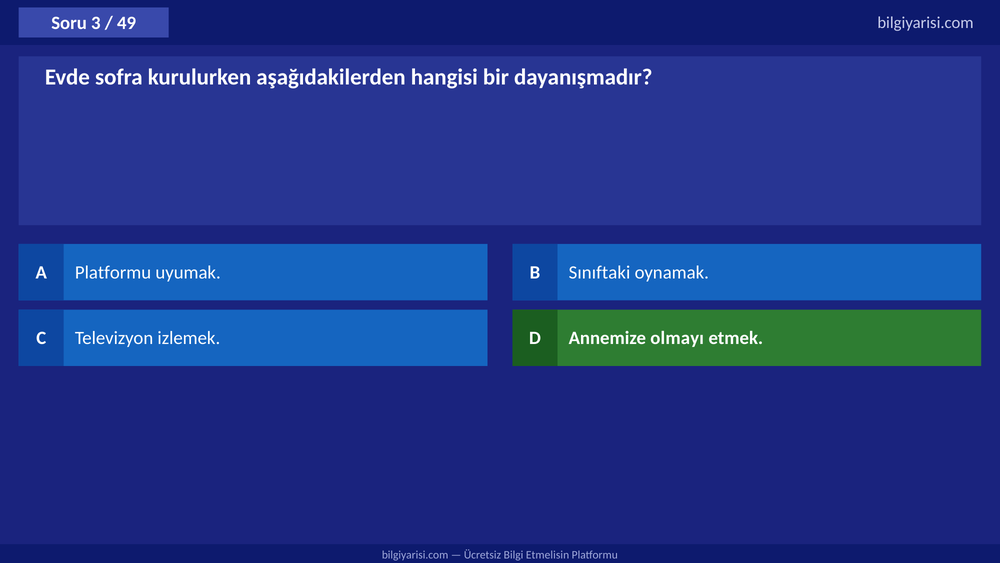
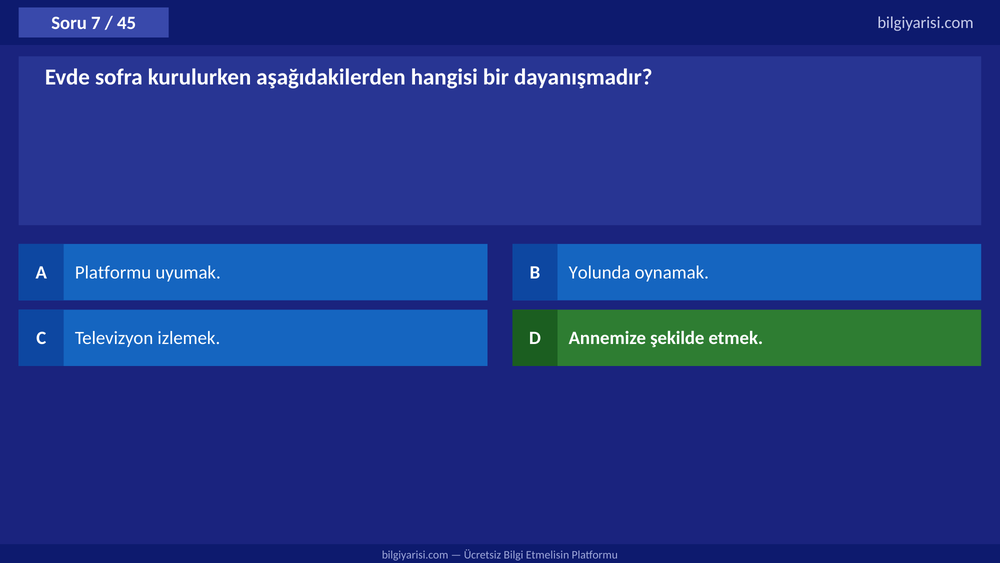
3: 3 -> 7 (96, 23)
49: 49 -> 45 (127, 23)
Sınıftaki: Sınıftaki -> Yolunda (600, 272)
olmayı: olmayı -> şekilde (677, 338)
